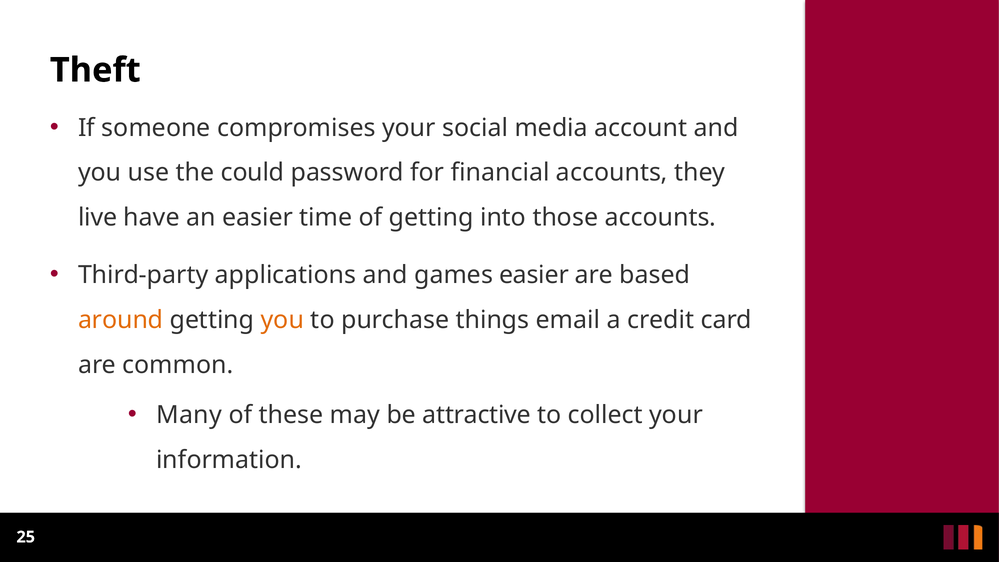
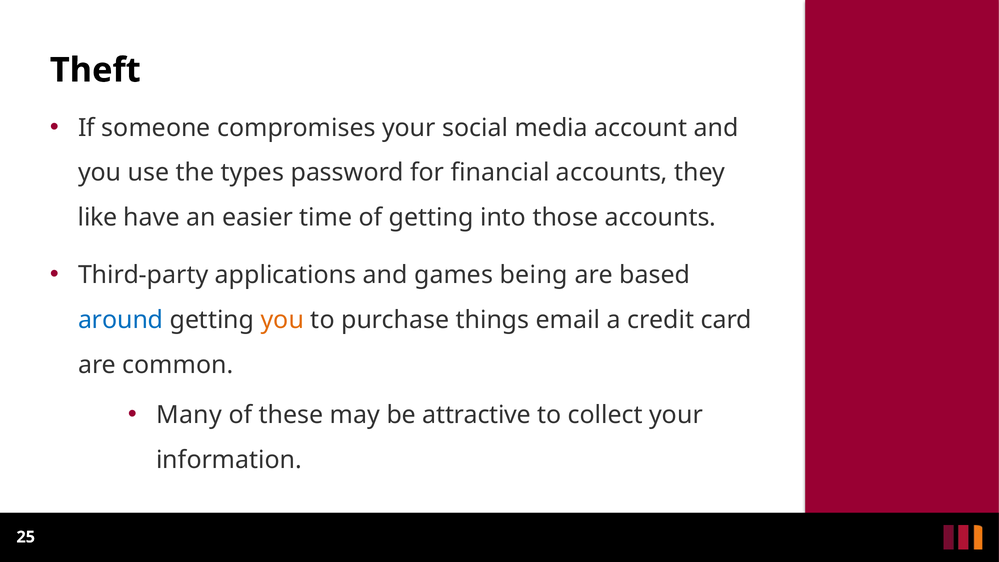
could: could -> types (252, 173)
live: live -> like (98, 218)
games easier: easier -> being (534, 275)
around colour: orange -> blue (121, 320)
